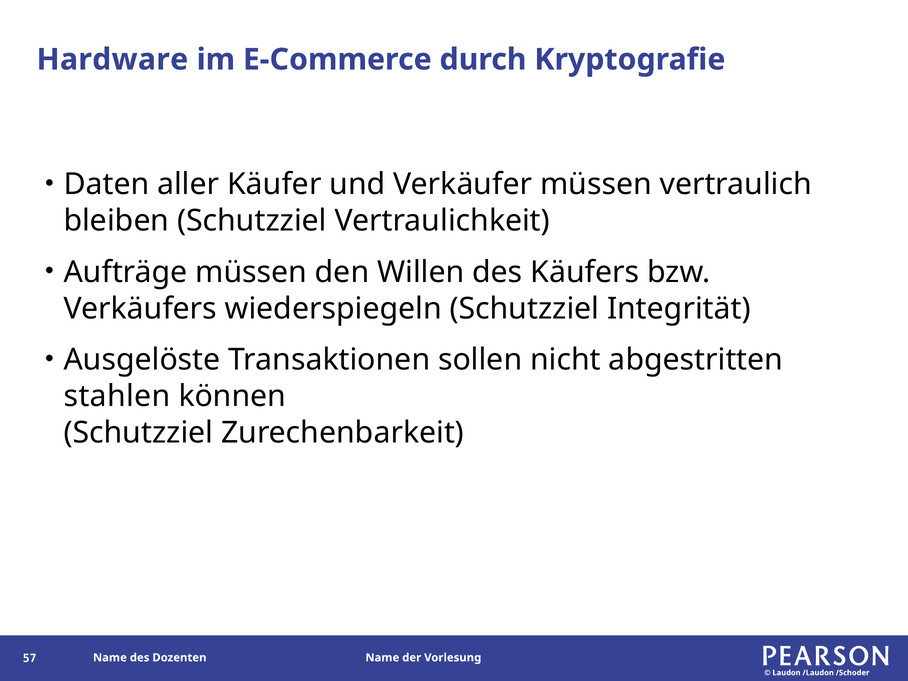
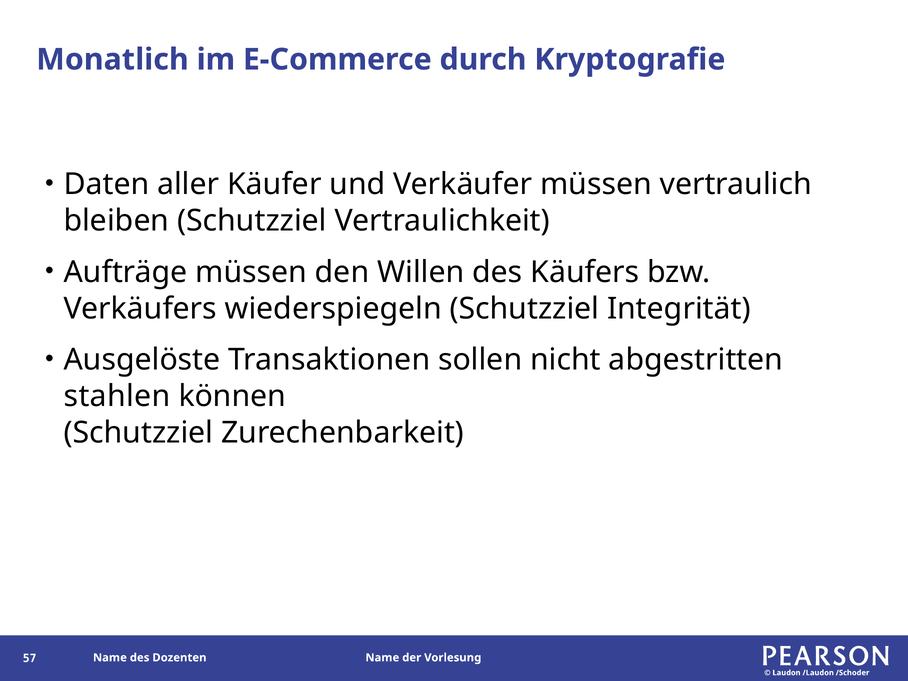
Hardware: Hardware -> Monatlich (112, 60)
